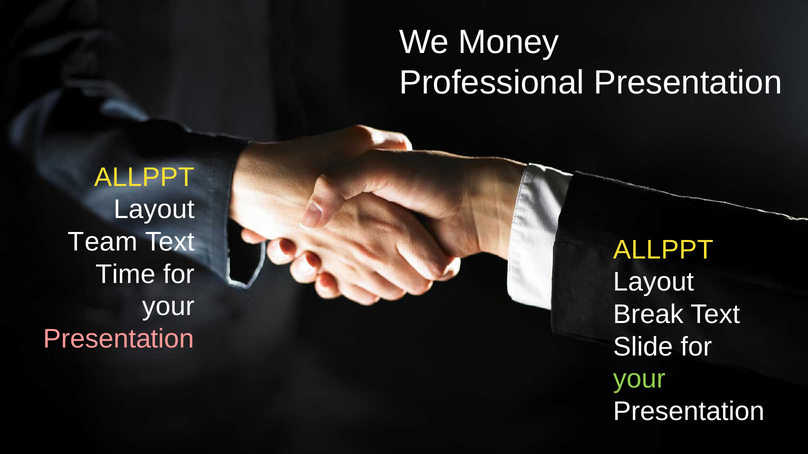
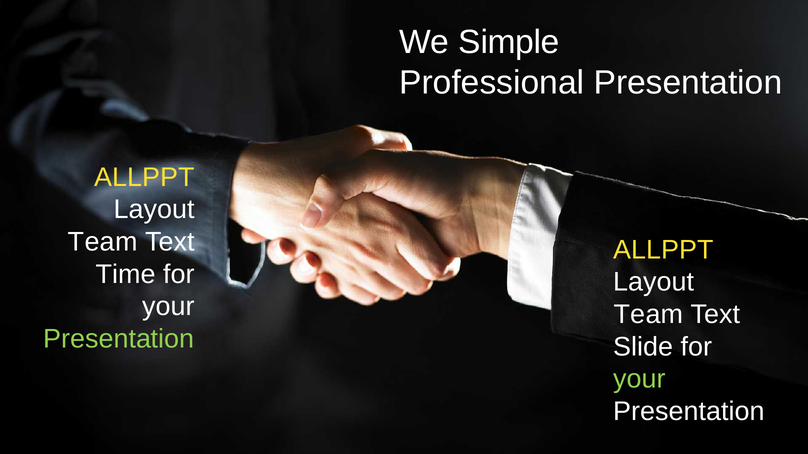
Money: Money -> Simple (509, 42)
Break: Break -> Team (648, 315)
Presentation colour: pink -> light green (119, 339)
